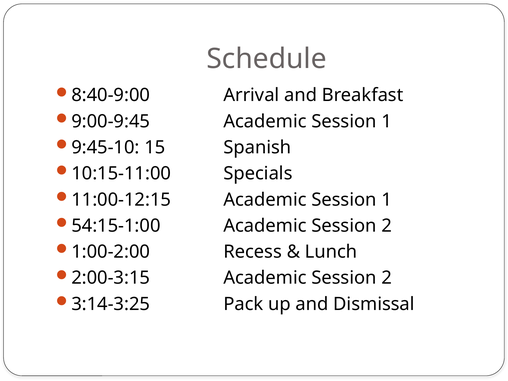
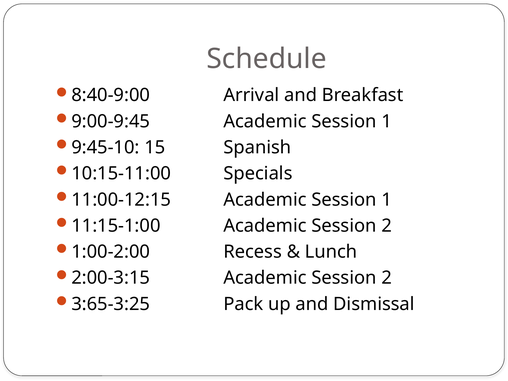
54:15-1:00: 54:15-1:00 -> 11:15-1:00 (116, 226)
3:14-3:25: 3:14-3:25 -> 3:65-3:25 (111, 304)
